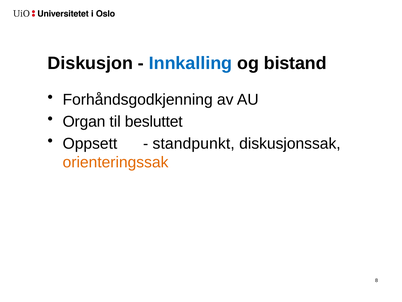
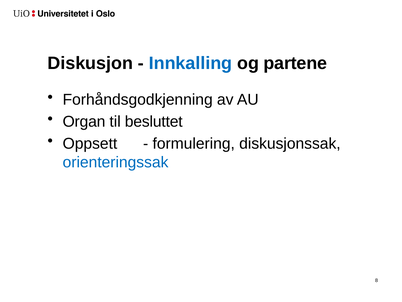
bistand: bistand -> partene (295, 63)
standpunkt: standpunkt -> formulering (194, 143)
orienteringssak colour: orange -> blue (116, 162)
